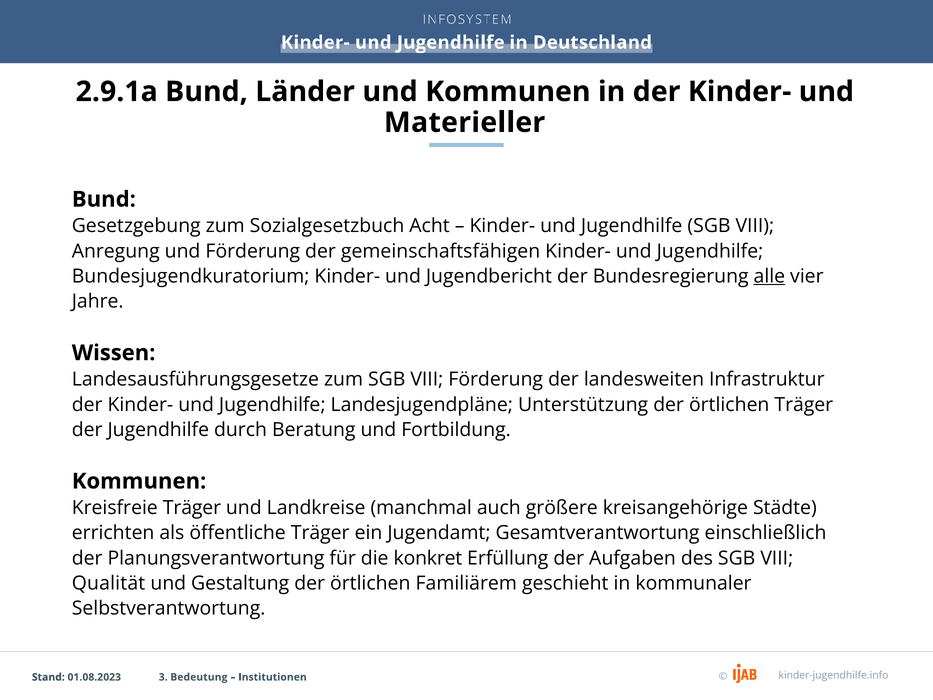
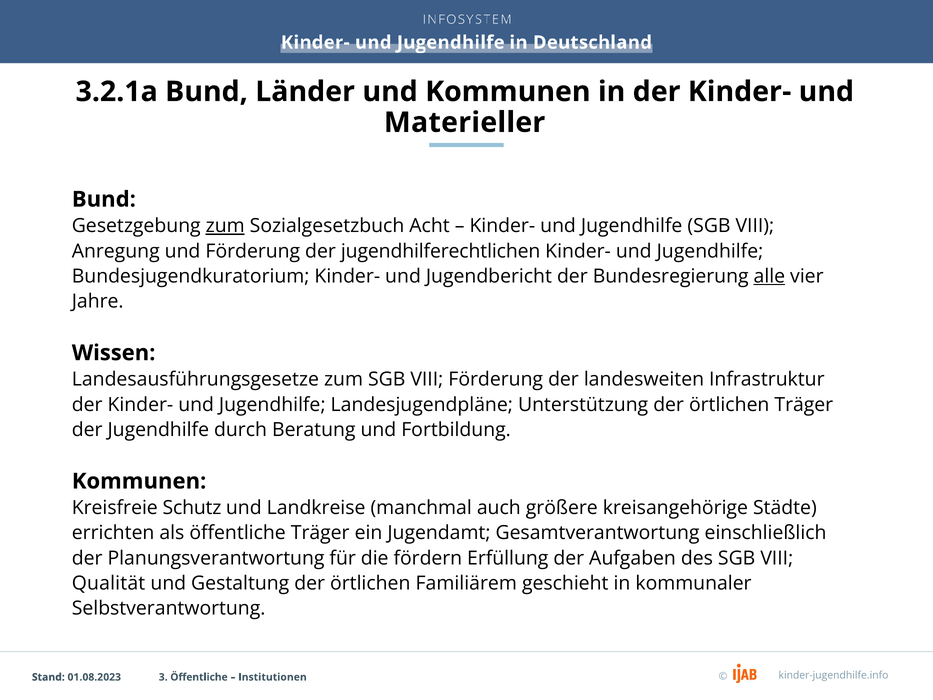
2.9.1a: 2.9.1a -> 3.2.1a (117, 92)
zum underline: none -> present (225, 226)
gemeinschaftsfähigen: gemeinschaftsfähigen -> jugendhilferechtlichen (441, 251)
Kreisfreie Träger: Träger -> Schutz (192, 508)
konkret: konkret -> fördern (428, 558)
3 Bedeutung: Bedeutung -> Öffentliche (199, 677)
